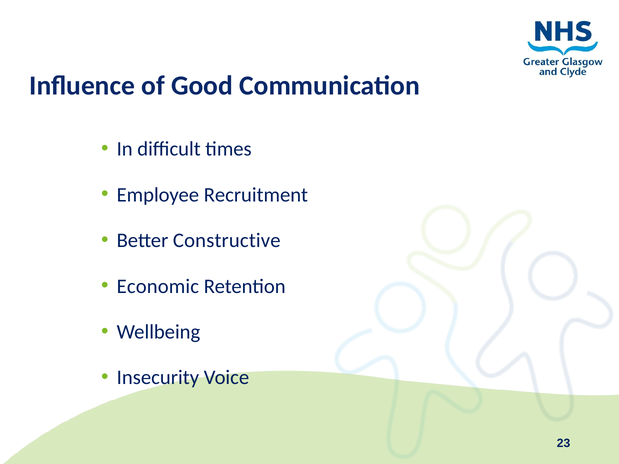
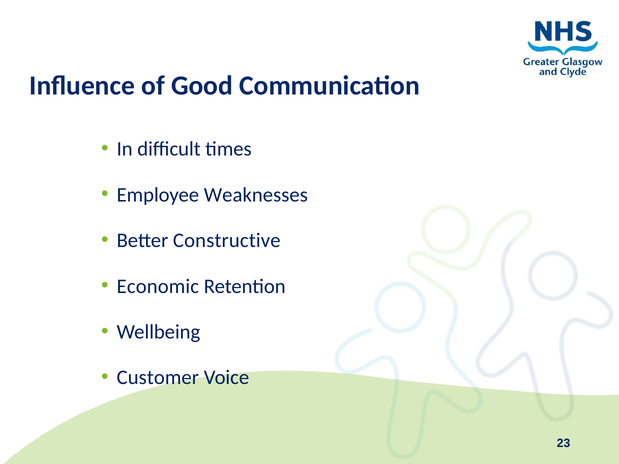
Recruitment: Recruitment -> Weaknesses (256, 195)
Insecurity: Insecurity -> Customer (158, 378)
